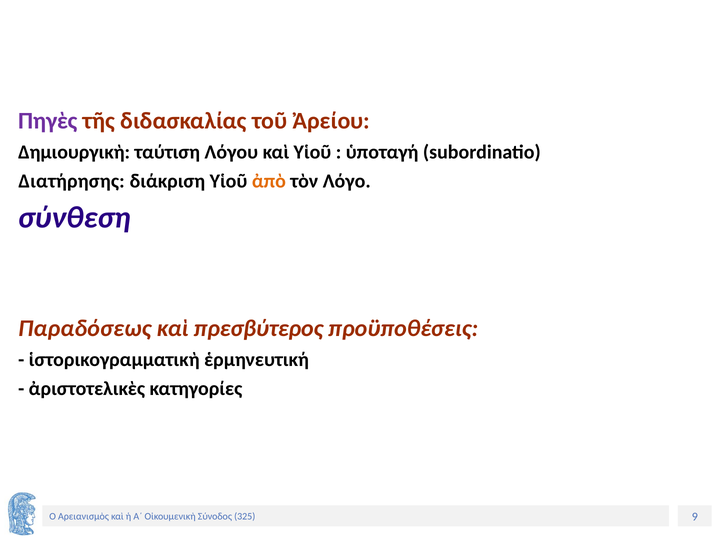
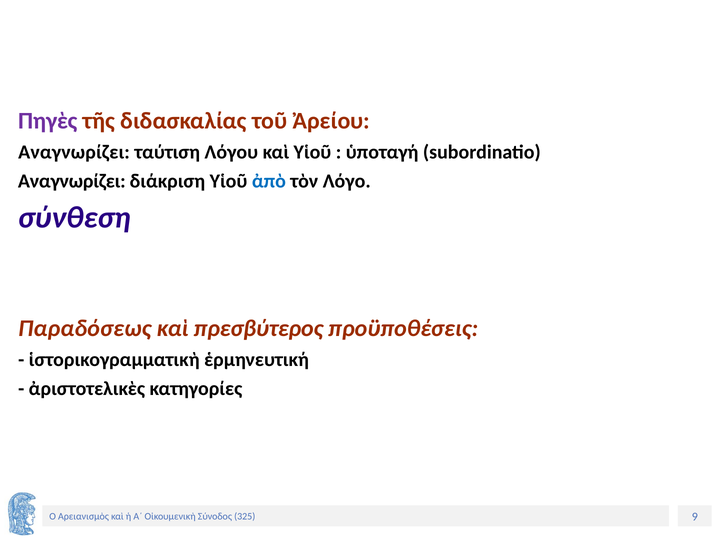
Δημιουργικὴ: Δημιουργικὴ -> Ἀναγνωρίζει (74, 152)
Διατήρησης: Διατήρησης -> Ἀναγνωρίζει (72, 181)
ἀπὸ colour: orange -> blue (269, 181)
